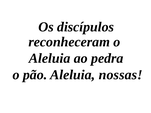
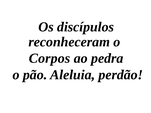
Aleluia: Aleluia -> Corpos (50, 58)
nossas: nossas -> perdão (121, 75)
